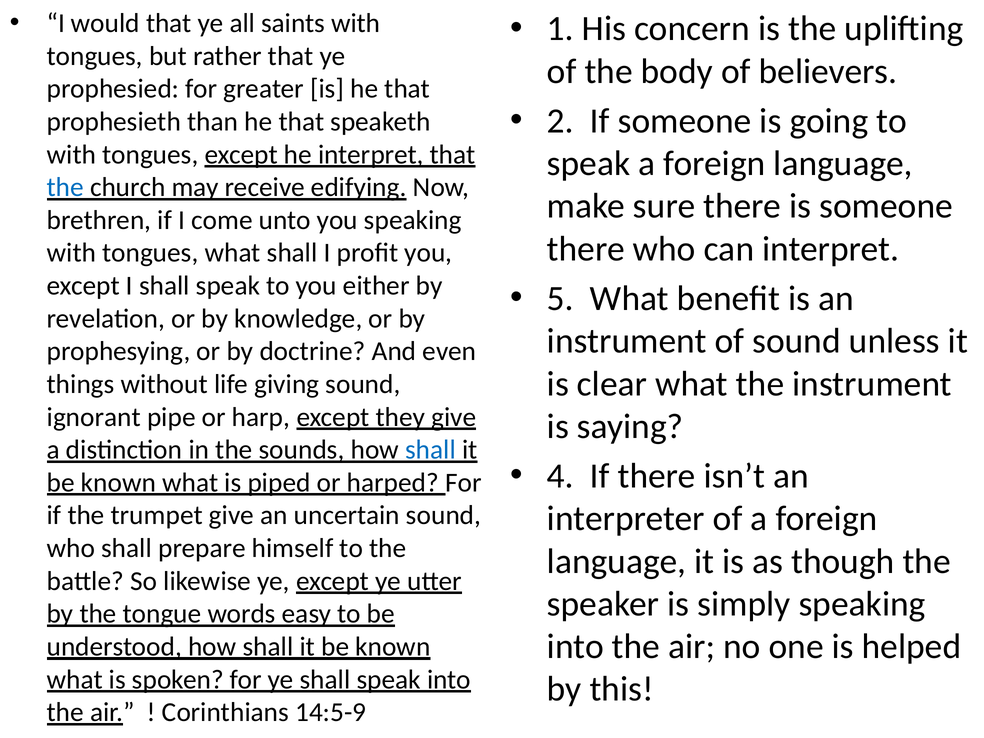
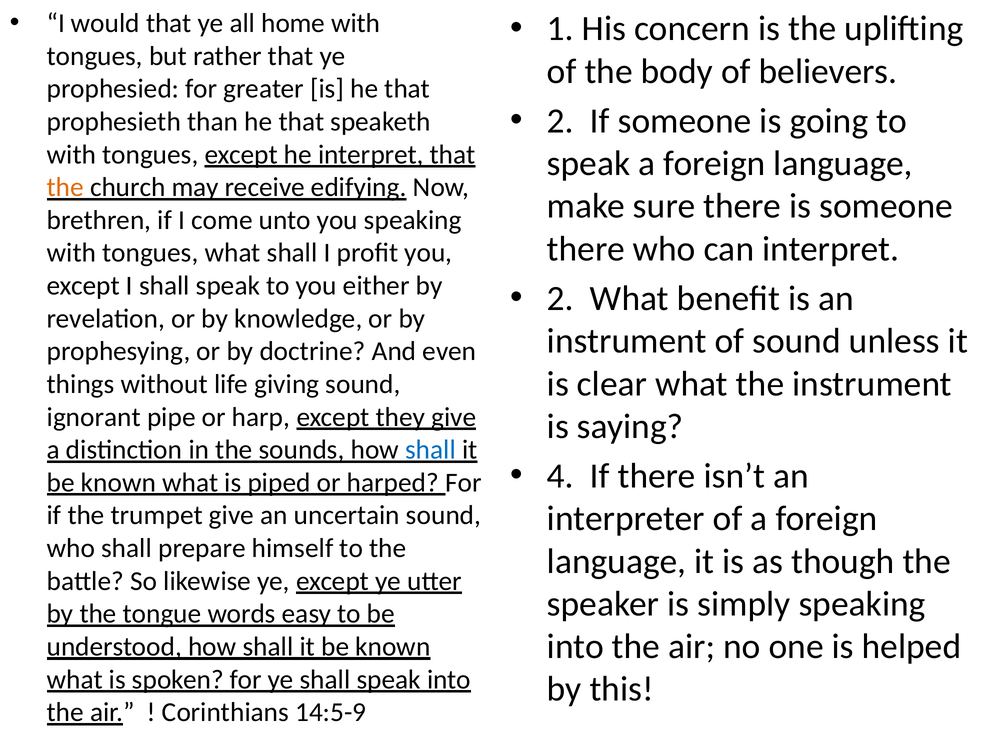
saints: saints -> home (293, 23)
the colour: blue -> orange (65, 187)
5: 5 -> 2 (560, 299)
